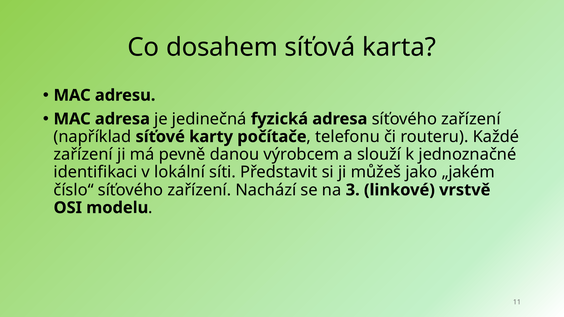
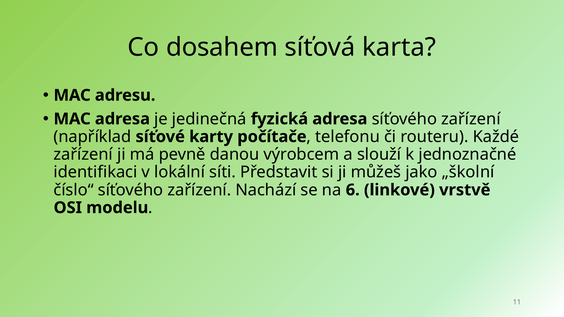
„jakém: „jakém -> „školní (468, 172)
3: 3 -> 6 (353, 190)
